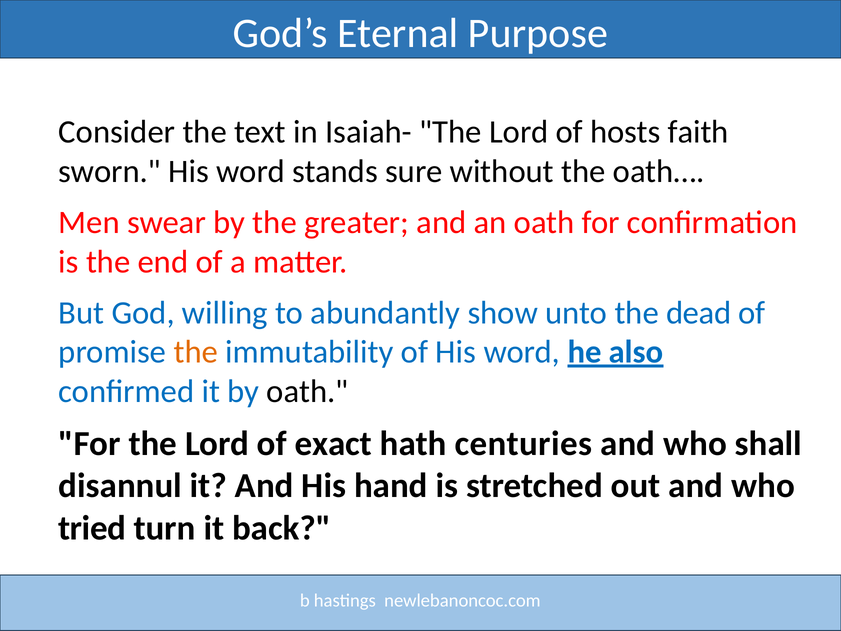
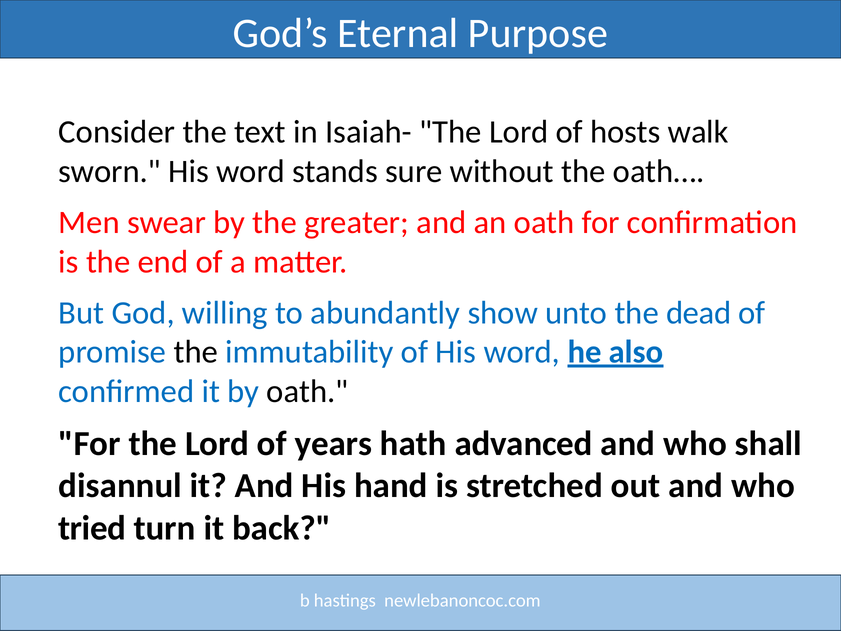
faith: faith -> walk (698, 132)
the colour: orange -> black (196, 352)
exact: exact -> years (333, 444)
centuries: centuries -> advanced (524, 444)
